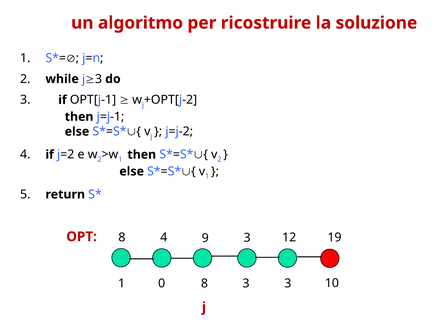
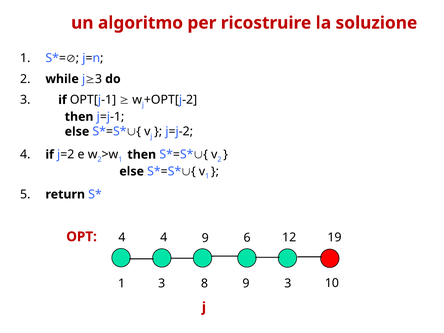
OPT 8: 8 -> 4 (122, 238)
9 3: 3 -> 6 (247, 238)
1 0: 0 -> 3 (162, 283)
8 3: 3 -> 9 (246, 283)
